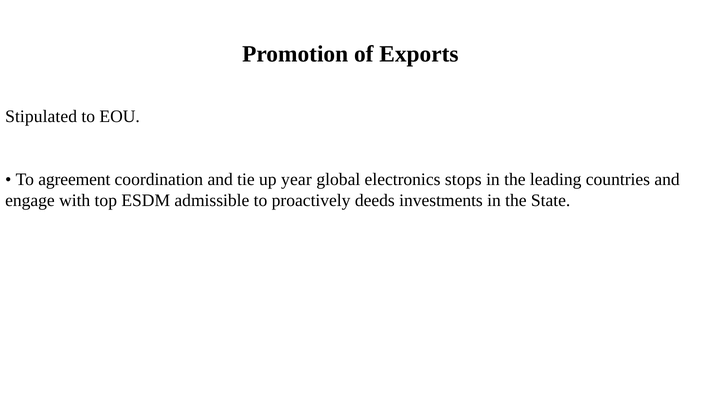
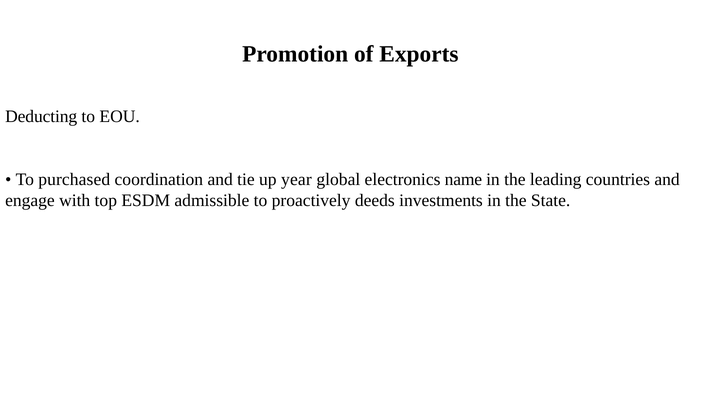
Stipulated: Stipulated -> Deducting (41, 117)
agreement: agreement -> purchased (74, 180)
stops: stops -> name (463, 180)
